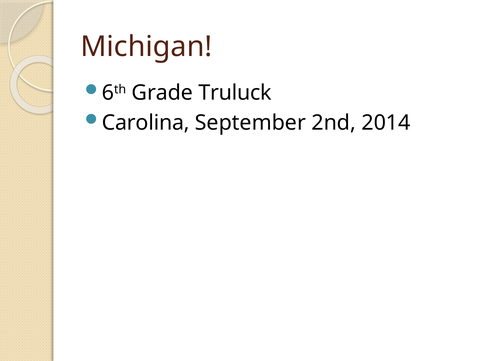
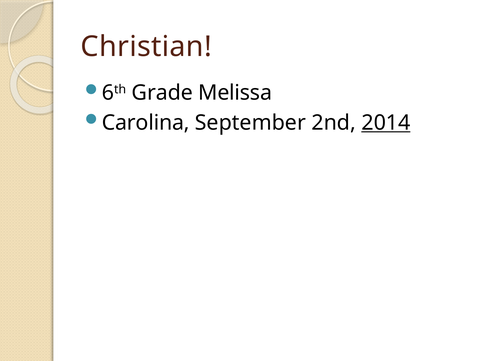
Michigan: Michigan -> Christian (146, 47)
Truluck: Truluck -> Melissa (235, 93)
2014 underline: none -> present (386, 123)
